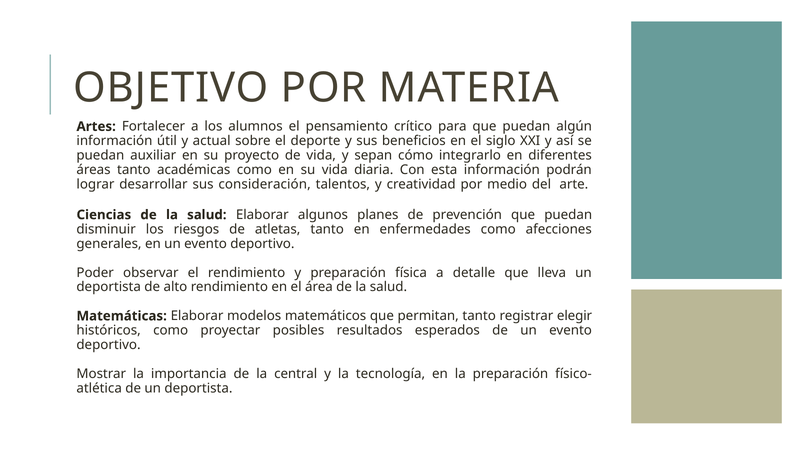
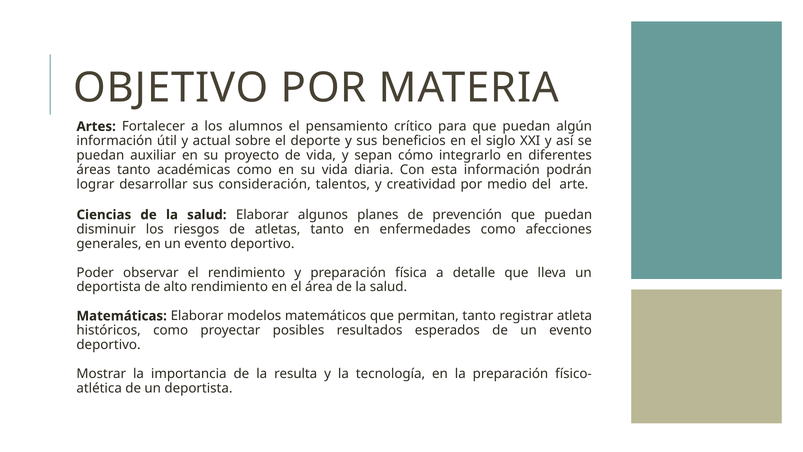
elegir: elegir -> atleta (575, 316)
central: central -> resulta (296, 374)
